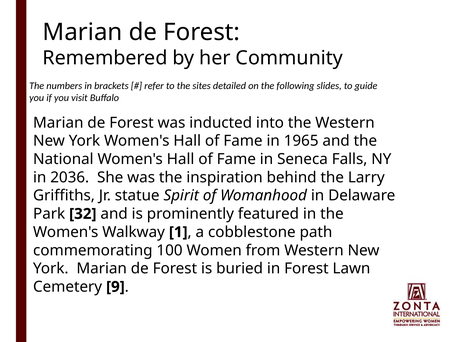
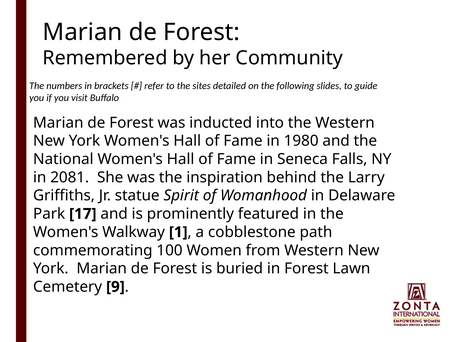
1965: 1965 -> 1980 (301, 141)
2036: 2036 -> 2081 (70, 177)
32: 32 -> 17 (83, 214)
